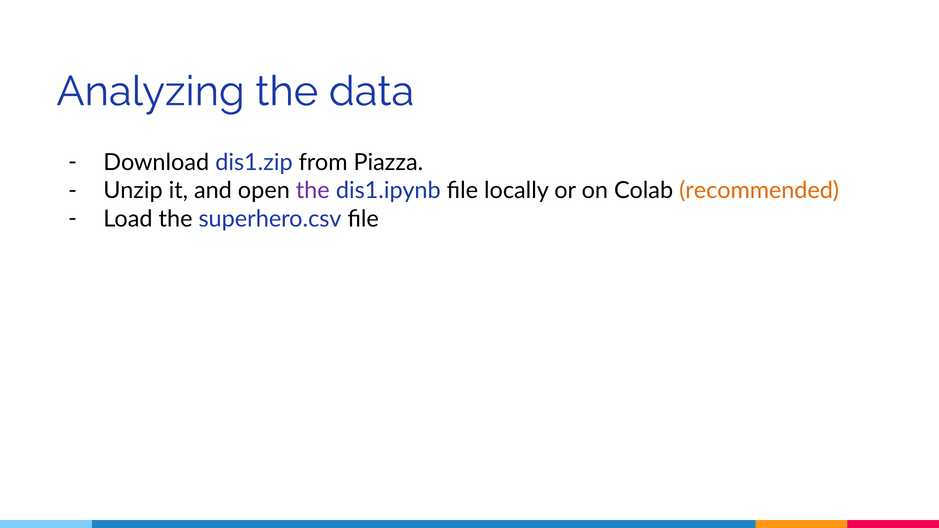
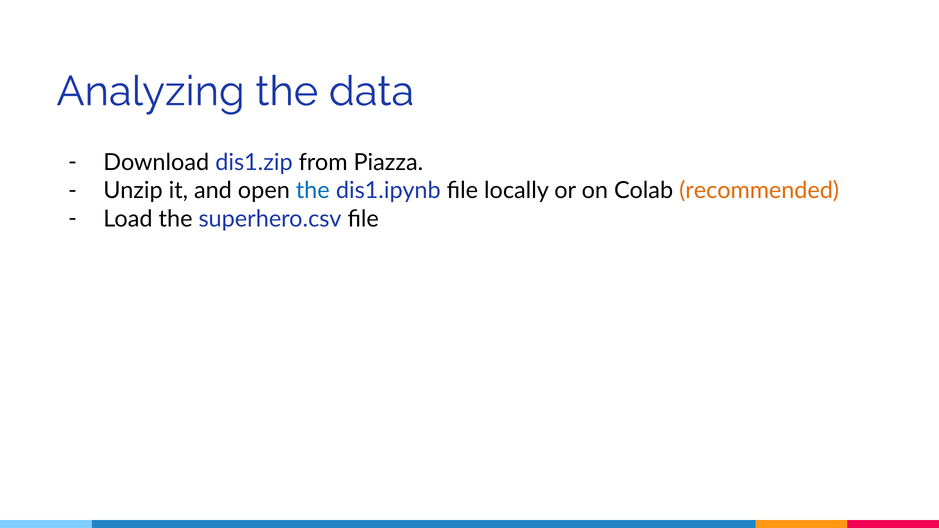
the colour: purple -> blue (313, 191)
